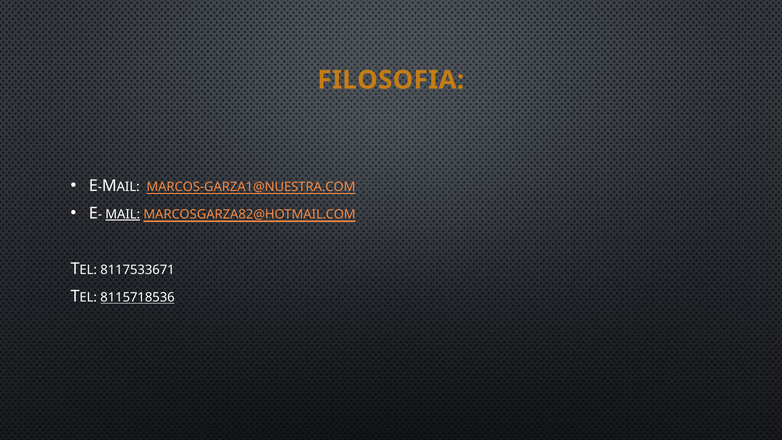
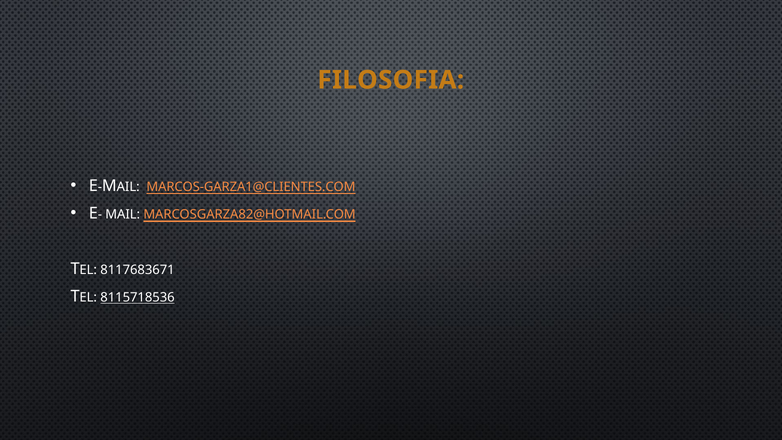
MARCOS-GARZA1@NUESTRA.COM: MARCOS-GARZA1@NUESTRA.COM -> MARCOS-GARZA1@CLIENTES.COM (251, 187)
MAIL underline: present -> none (123, 214)
8117533671: 8117533671 -> 8117683671 (138, 270)
